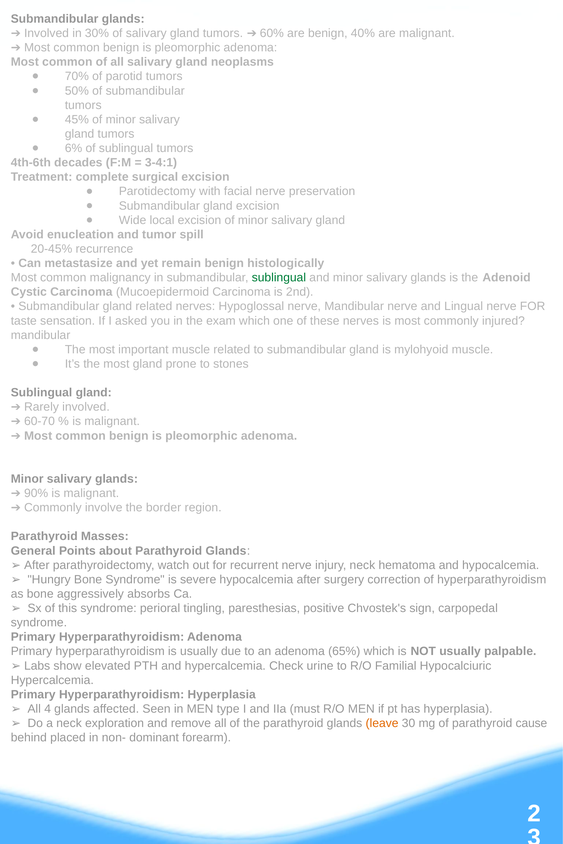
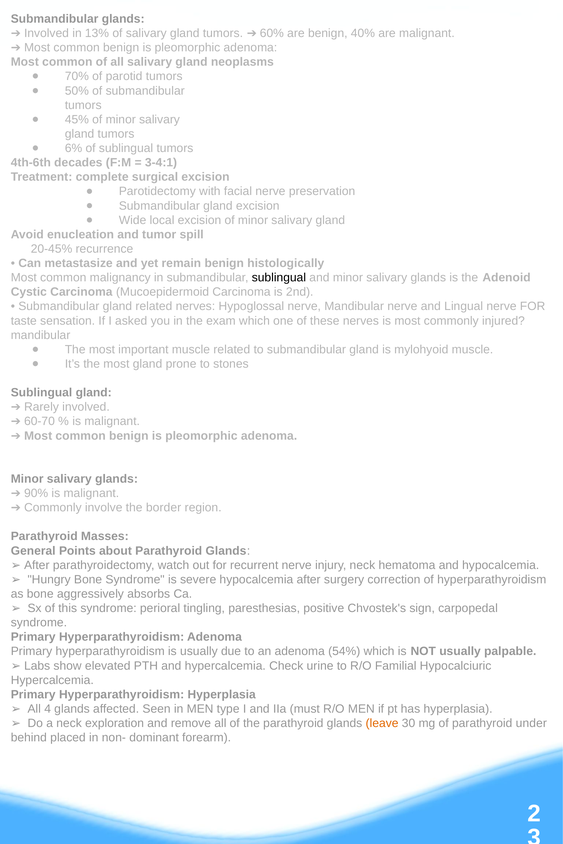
30%: 30% -> 13% (97, 33)
sublingual colour: green -> black (279, 278)
65%: 65% -> 54% (344, 652)
cause: cause -> under (531, 724)
